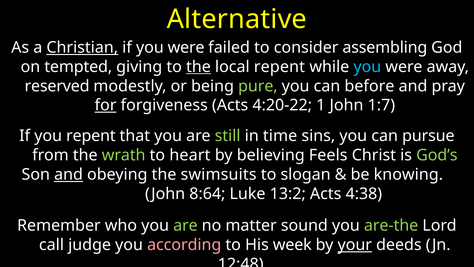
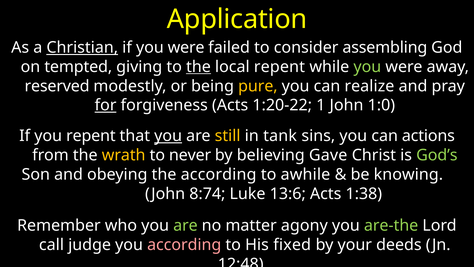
Alternative: Alternative -> Application (237, 19)
you colour: light blue -> light green (367, 67)
pure colour: light green -> yellow (258, 86)
before: before -> realize (369, 86)
4:20-22: 4:20-22 -> 1:20-22 (282, 105)
1:7: 1:7 -> 1:0 (381, 105)
you underline: none -> present (168, 136)
still colour: light green -> yellow (228, 136)
time: time -> tank (280, 136)
pursue: pursue -> actions (428, 136)
wrath colour: light green -> yellow (124, 155)
heart: heart -> never (190, 155)
Feels: Feels -> Gave (328, 155)
and underline: present -> none (69, 174)
the swimsuits: swimsuits -> according (219, 174)
slogan: slogan -> awhile (305, 174)
8:64: 8:64 -> 8:74 (207, 194)
13:2: 13:2 -> 13:6 (288, 194)
4:38: 4:38 -> 1:38 (364, 194)
sound: sound -> agony (304, 225)
week: week -> fixed (292, 245)
your underline: present -> none (355, 245)
